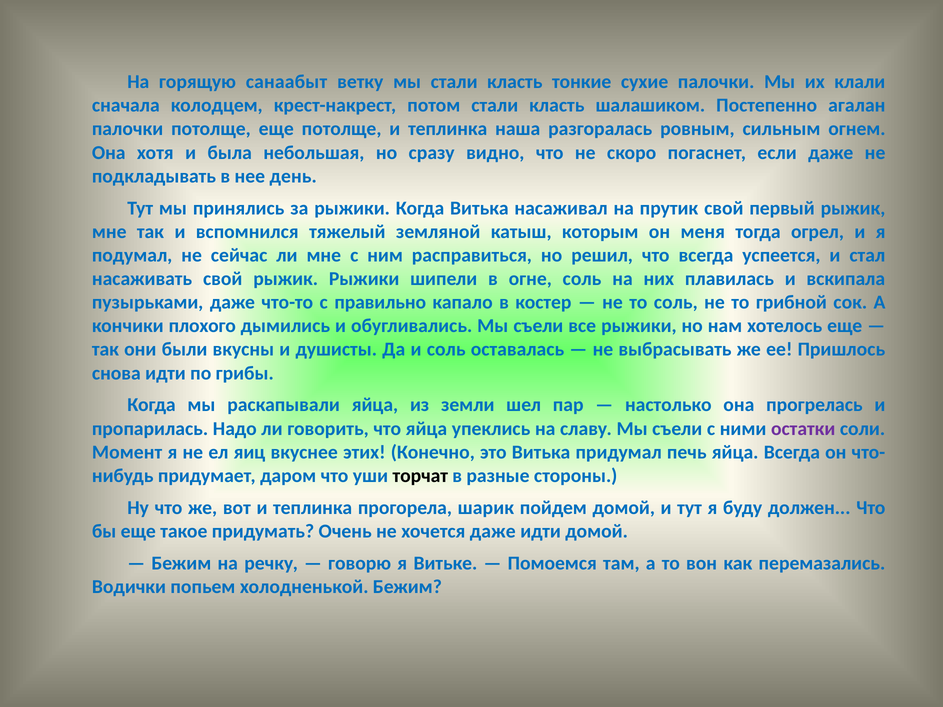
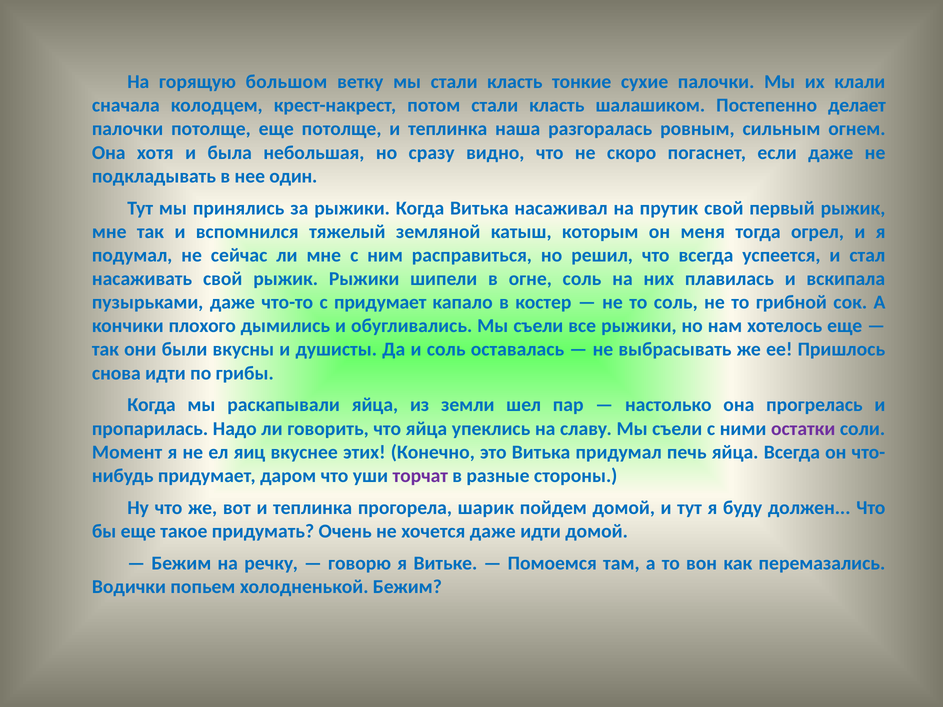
санаабыт: санаабыт -> большом (286, 82)
агалан: агалан -> делает (857, 105)
день: день -> один (293, 176)
с правильно: правильно -> придумает (380, 302)
торчат colour: black -> purple (420, 476)
